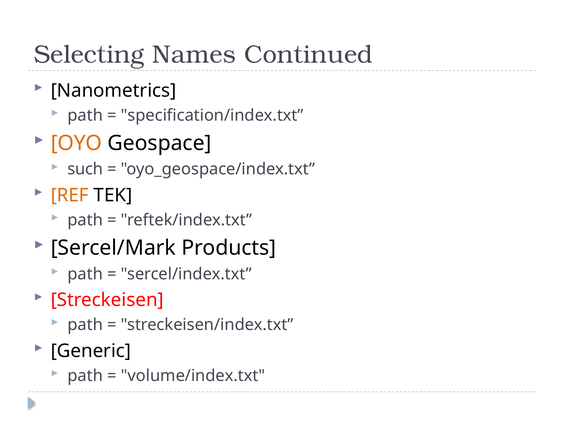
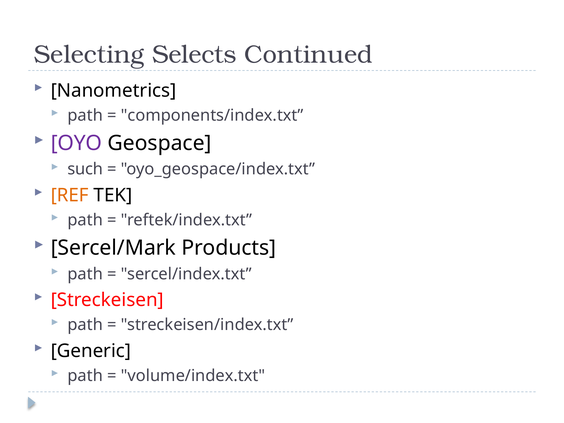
Names: Names -> Selects (194, 54)
specification/index.txt: specification/index.txt -> components/index.txt (212, 115)
OYO colour: orange -> purple (76, 143)
